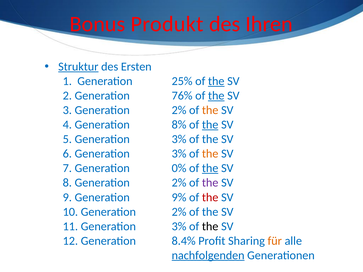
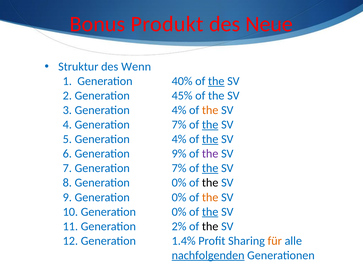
Ihren: Ihren -> Neue (269, 24)
Struktur underline: present -> none (78, 67)
Ersten: Ersten -> Wenn (136, 67)
25%: 25% -> 40% (182, 81)
76%: 76% -> 45% (182, 96)
the underline: present -> none (216, 96)
3 Generation 2%: 2% -> 4% (179, 110)
4 Generation 8%: 8% -> 7% (179, 125)
5 Generation 3%: 3% -> 4% (179, 139)
the underline: none -> present (210, 139)
6 Generation 3%: 3% -> 9% (179, 154)
the colour: orange -> purple (210, 154)
7 Generation 0%: 0% -> 7% (179, 168)
8 Generation 2%: 2% -> 0% (179, 183)
the colour: purple -> black (210, 183)
9 Generation 9%: 9% -> 0% (179, 197)
the colour: red -> orange (210, 197)
10 Generation 2%: 2% -> 0% (179, 212)
the underline: none -> present (210, 212)
11 Generation 3%: 3% -> 2% (179, 226)
8.4%: 8.4% -> 1.4% (184, 241)
